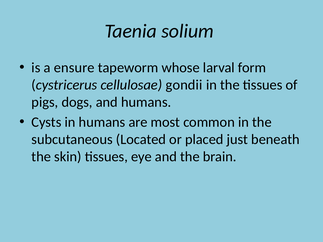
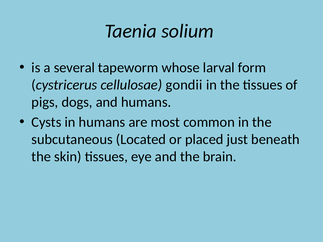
ensure: ensure -> several (74, 68)
